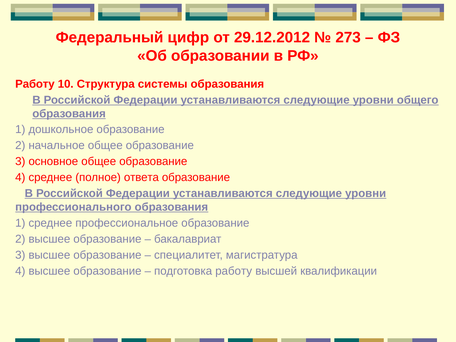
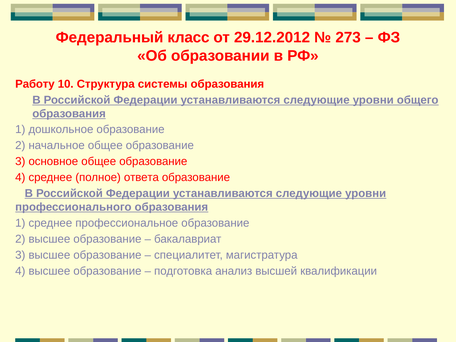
цифр: цифр -> класс (188, 38)
подготовка работу: работу -> анализ (234, 271)
